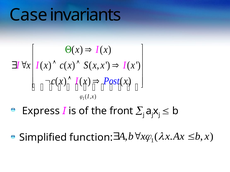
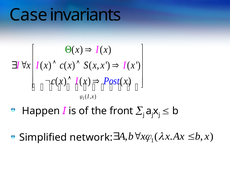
Express: Express -> Happen (41, 111)
function: function -> network (91, 138)
